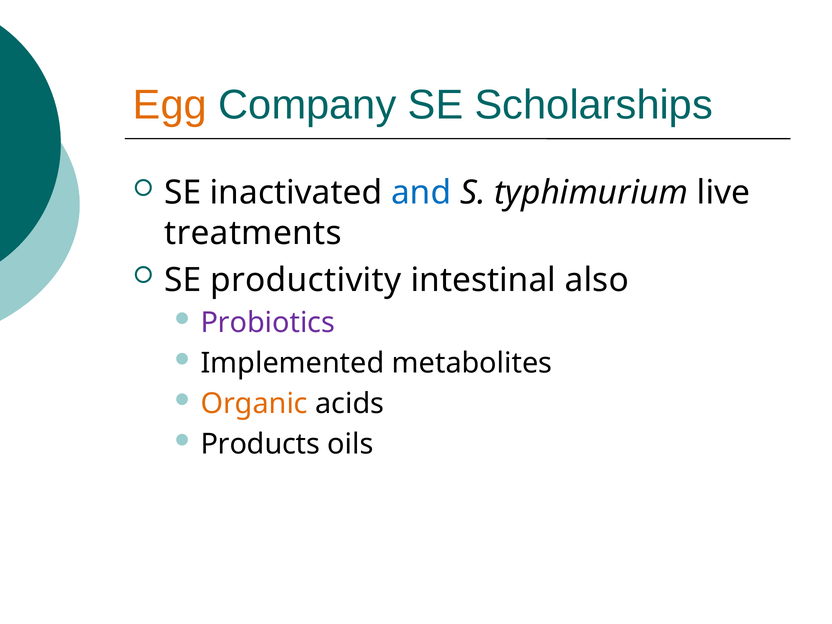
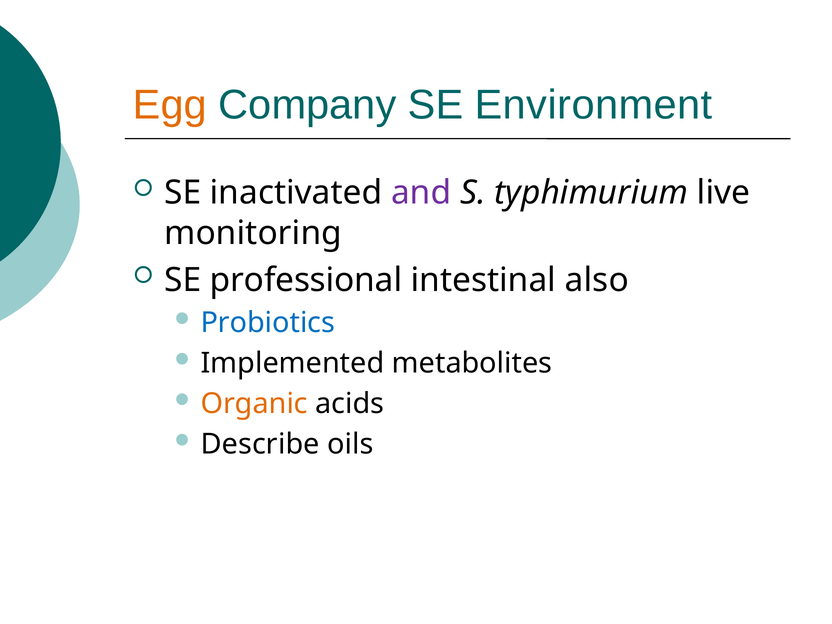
Scholarships: Scholarships -> Environment (594, 105)
and colour: blue -> purple (421, 193)
treatments: treatments -> monitoring (253, 233)
productivity: productivity -> professional (306, 280)
Probiotics colour: purple -> blue (268, 323)
Products: Products -> Describe (260, 444)
